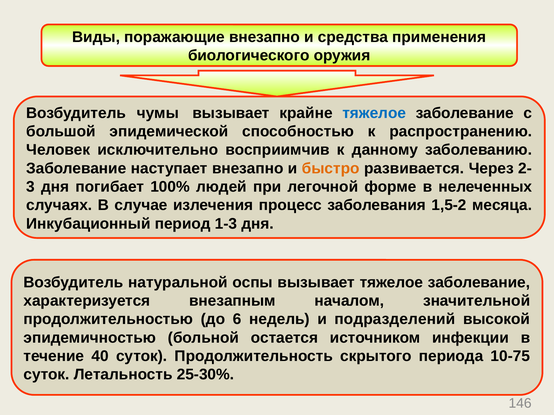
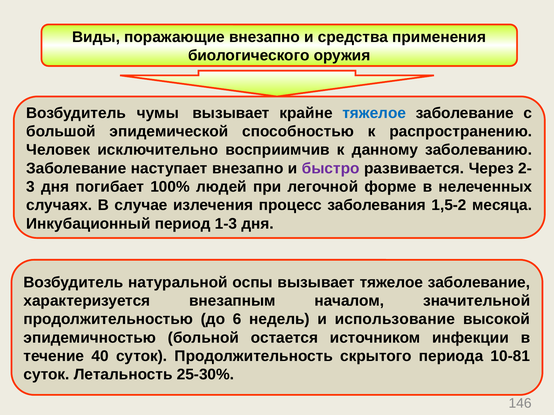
быстро colour: orange -> purple (331, 169)
подразделений: подразделений -> использование (395, 320)
10-75: 10-75 -> 10-81 (510, 357)
